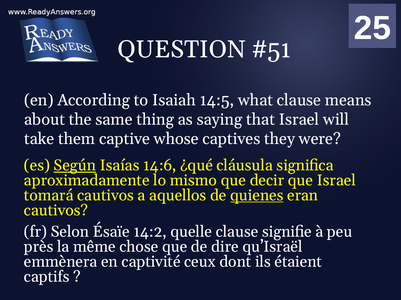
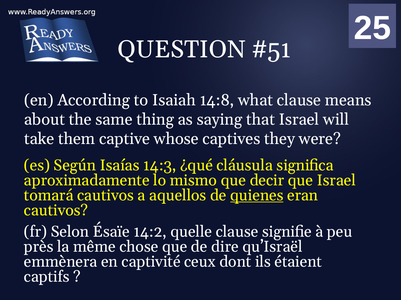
14:5: 14:5 -> 14:8 (217, 100)
Según underline: present -> none (75, 166)
14:6: 14:6 -> 14:3 (160, 166)
